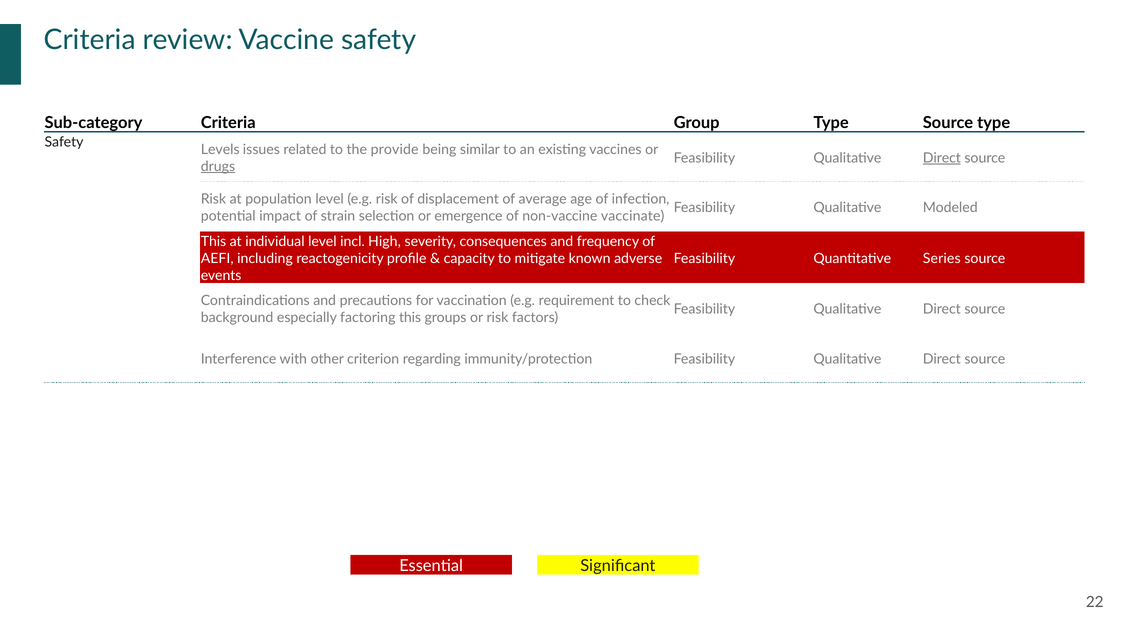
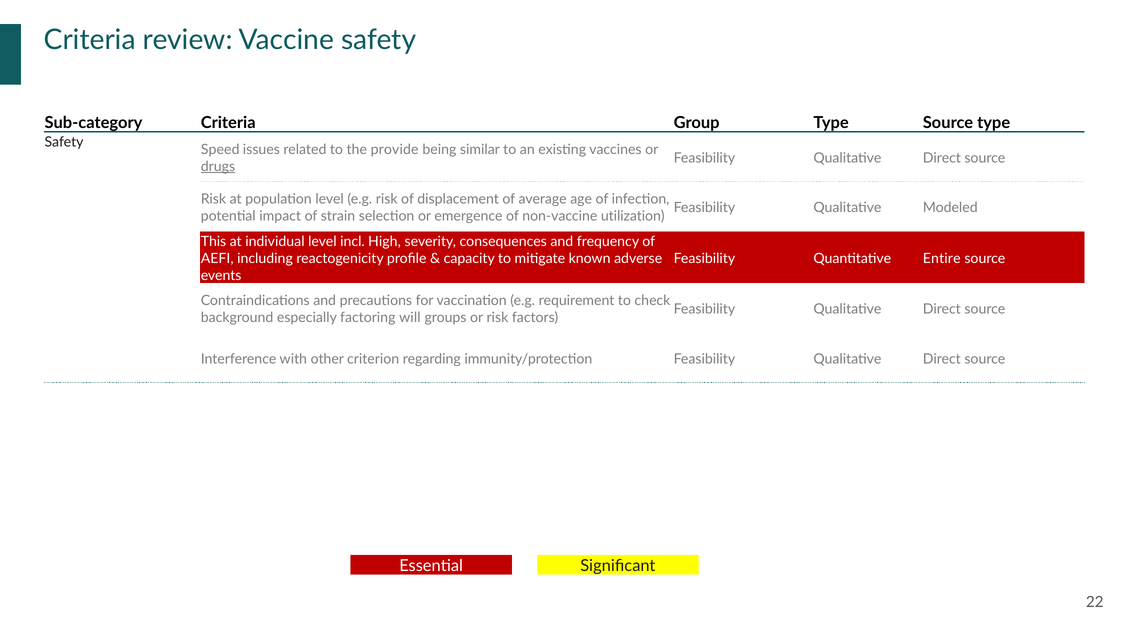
Levels: Levels -> Speed (220, 149)
Direct underline: present -> none (942, 158)
vaccinate: vaccinate -> utilization (633, 216)
Series: Series -> Entire (942, 258)
factoring this: this -> will (410, 317)
